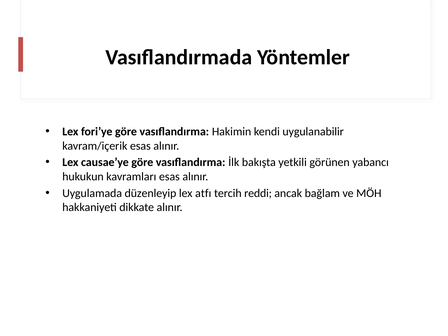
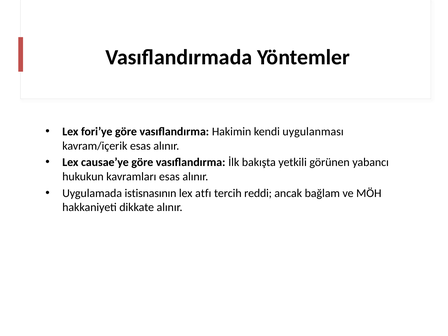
uygulanabilir: uygulanabilir -> uygulanması (313, 132)
düzenleyip: düzenleyip -> istisnasının (151, 193)
